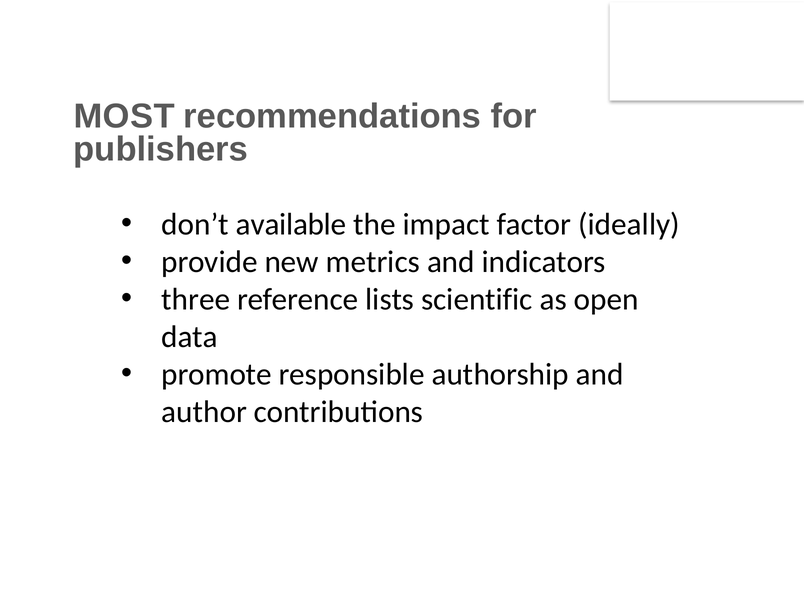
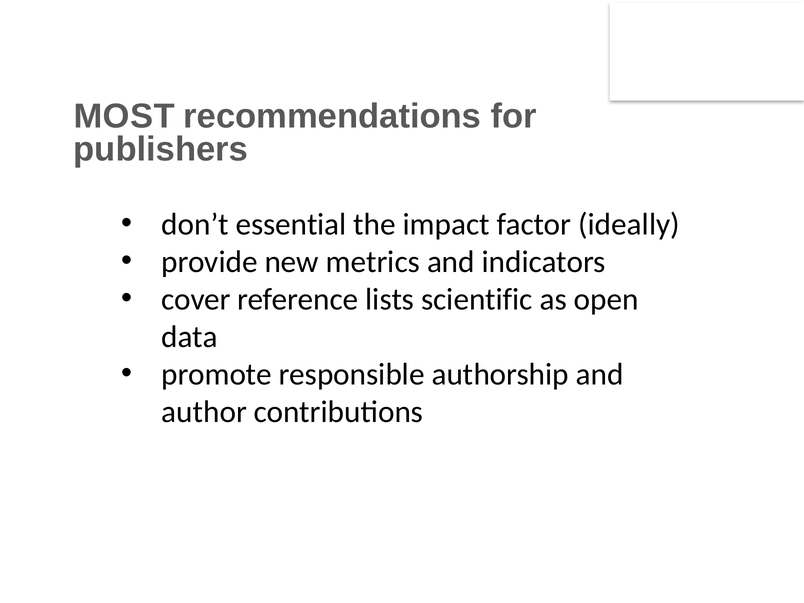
available: available -> essential (291, 224)
three: three -> cover (196, 299)
